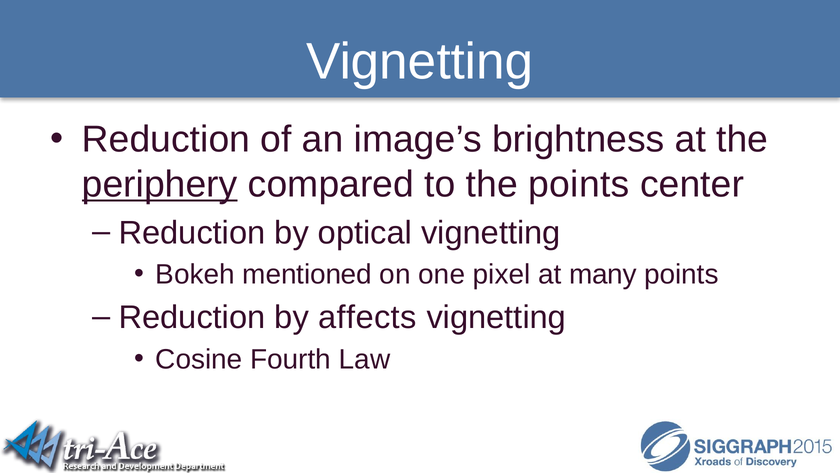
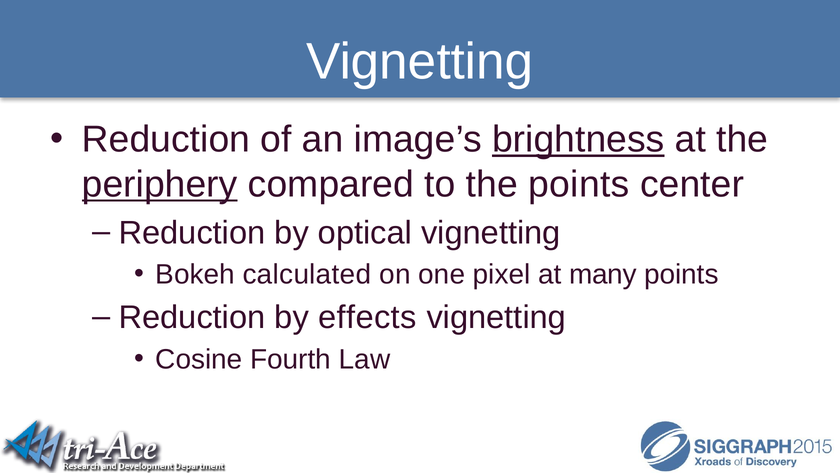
brightness underline: none -> present (578, 140)
mentioned: mentioned -> calculated (307, 274)
affects: affects -> effects (368, 317)
